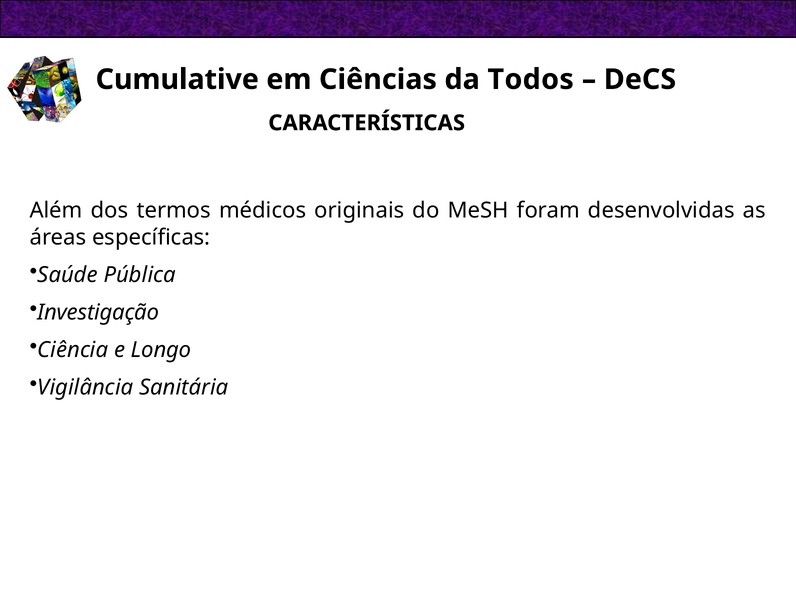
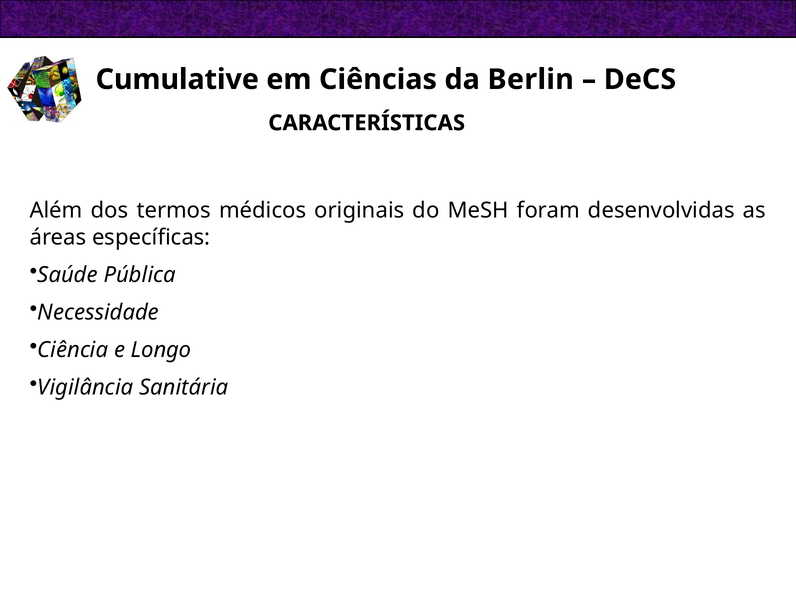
Todos: Todos -> Berlin (531, 79)
Investigação: Investigação -> Necessidade (98, 312)
